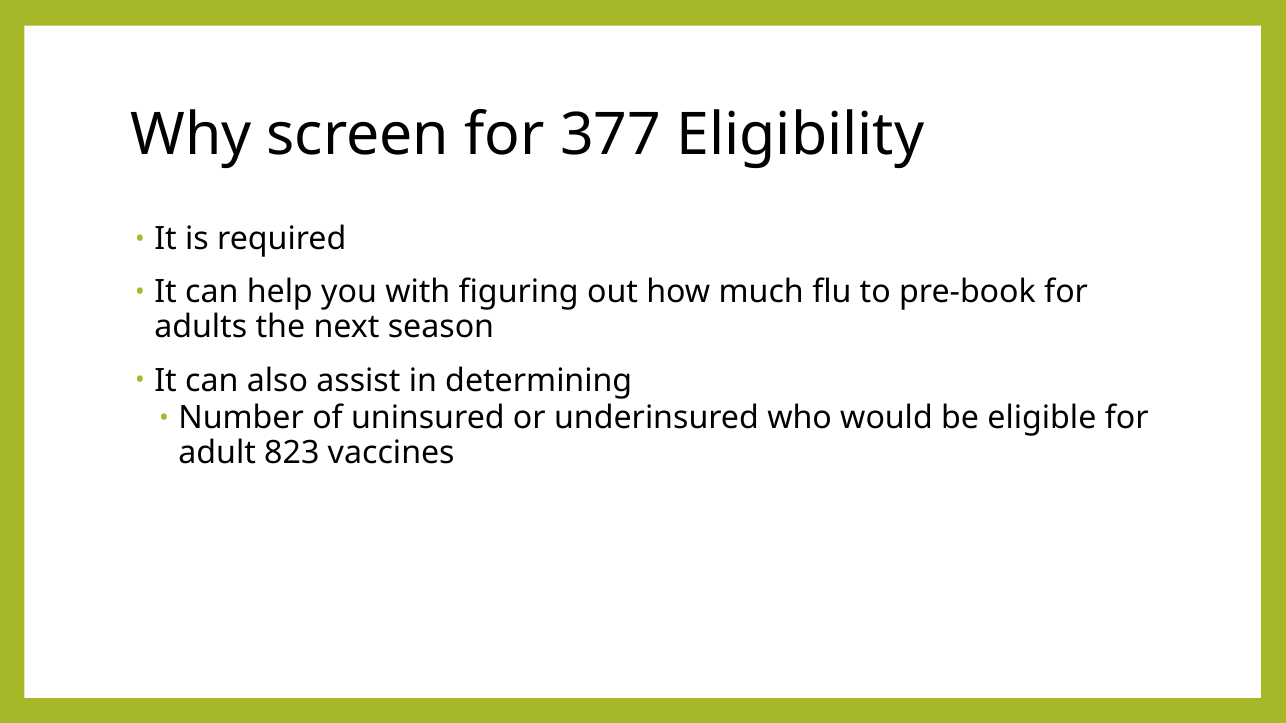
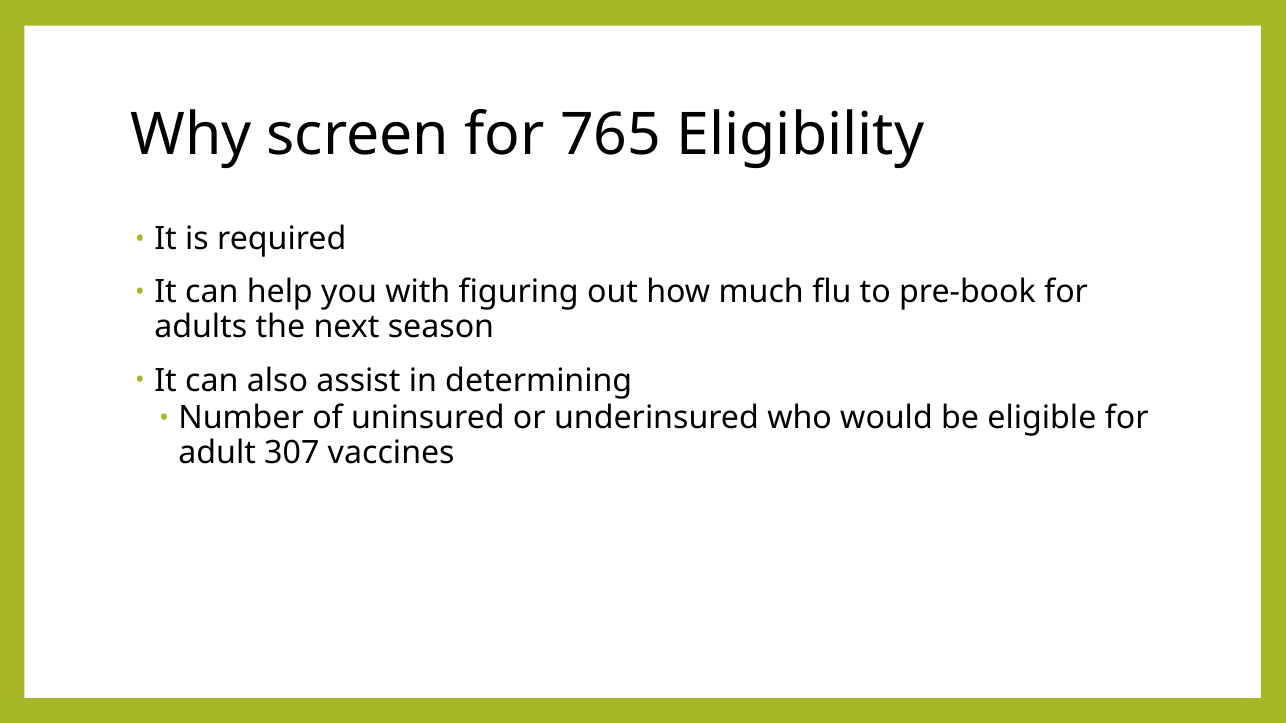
377: 377 -> 765 (611, 135)
823: 823 -> 307 (292, 453)
